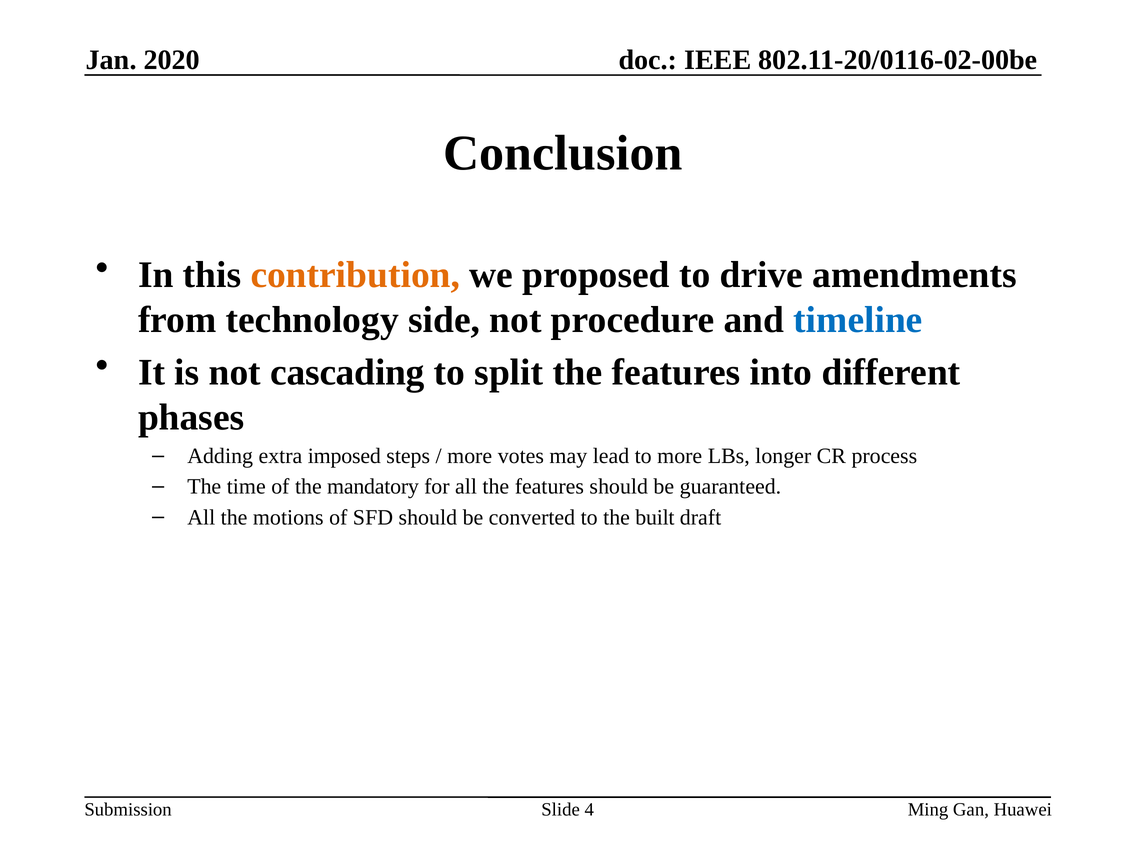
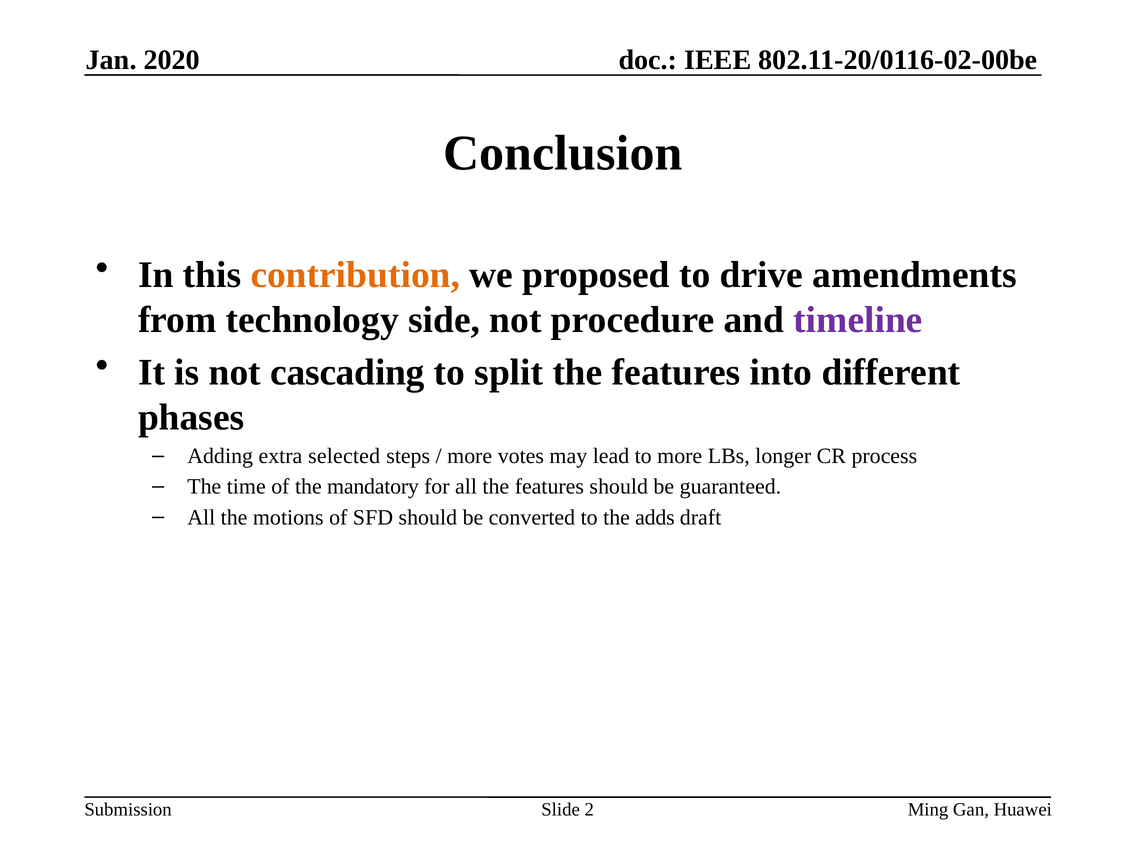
timeline colour: blue -> purple (858, 320)
imposed: imposed -> selected (344, 456)
built: built -> adds (655, 518)
4: 4 -> 2 (589, 810)
